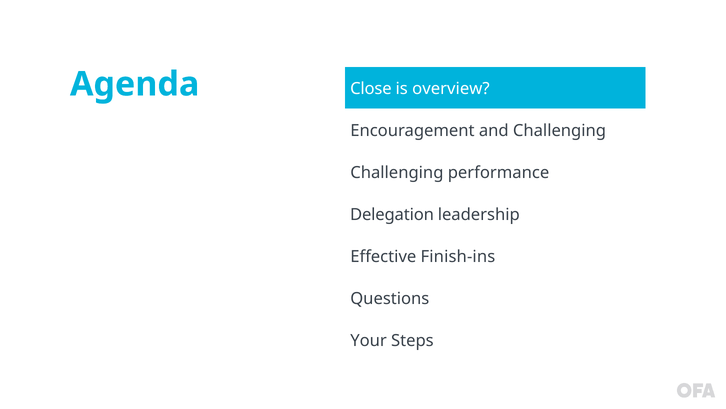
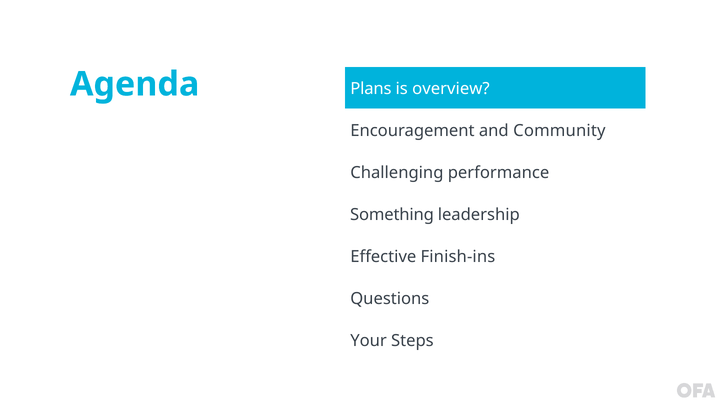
Close: Close -> Plans (371, 88)
and Challenging: Challenging -> Community (559, 130)
Delegation: Delegation -> Something (392, 214)
